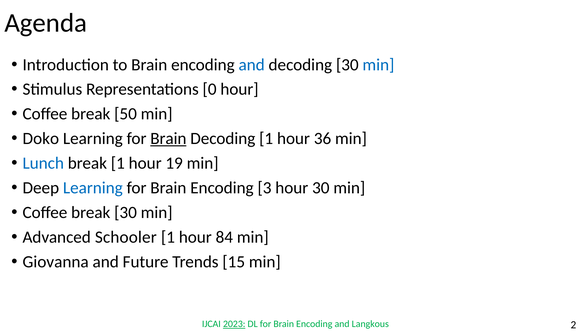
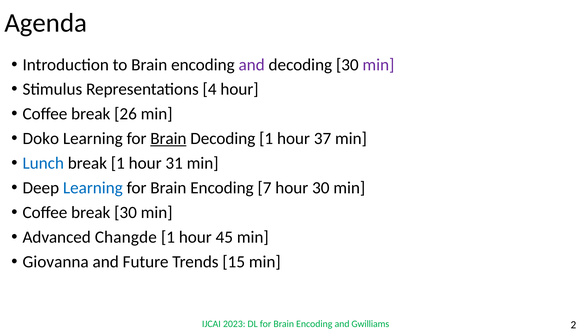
and colour: blue -> purple (252, 65)
min colour: blue -> purple (378, 65)
0: 0 -> 4 (210, 89)
50: 50 -> 26 (126, 114)
36: 36 -> 37 (323, 138)
19: 19 -> 31 (174, 163)
3: 3 -> 7 (264, 188)
Schooler: Schooler -> Changde (126, 237)
84: 84 -> 45 (224, 237)
2023 underline: present -> none (234, 324)
Langkous: Langkous -> Gwilliams (370, 324)
